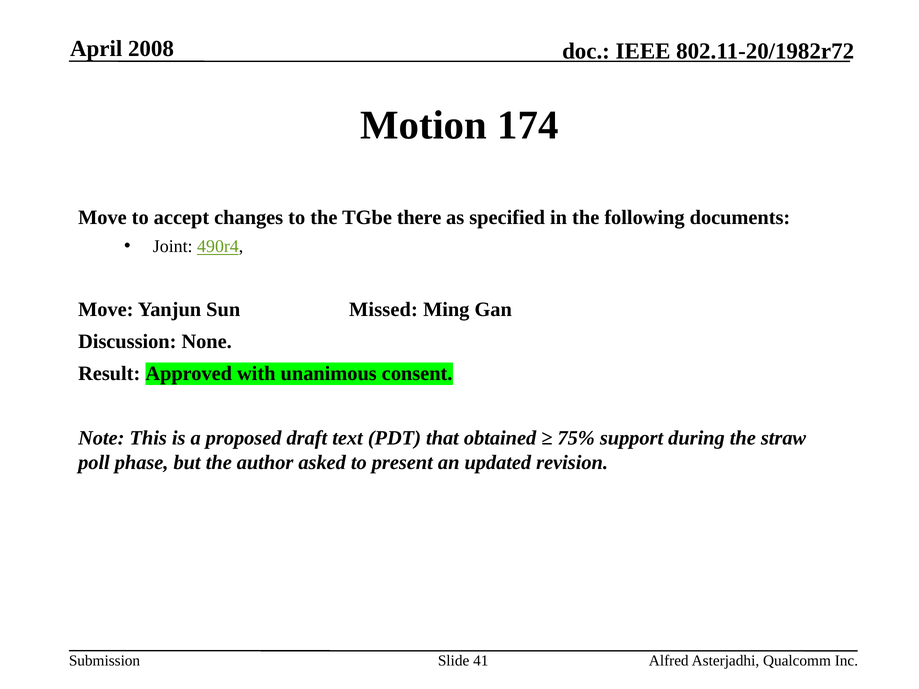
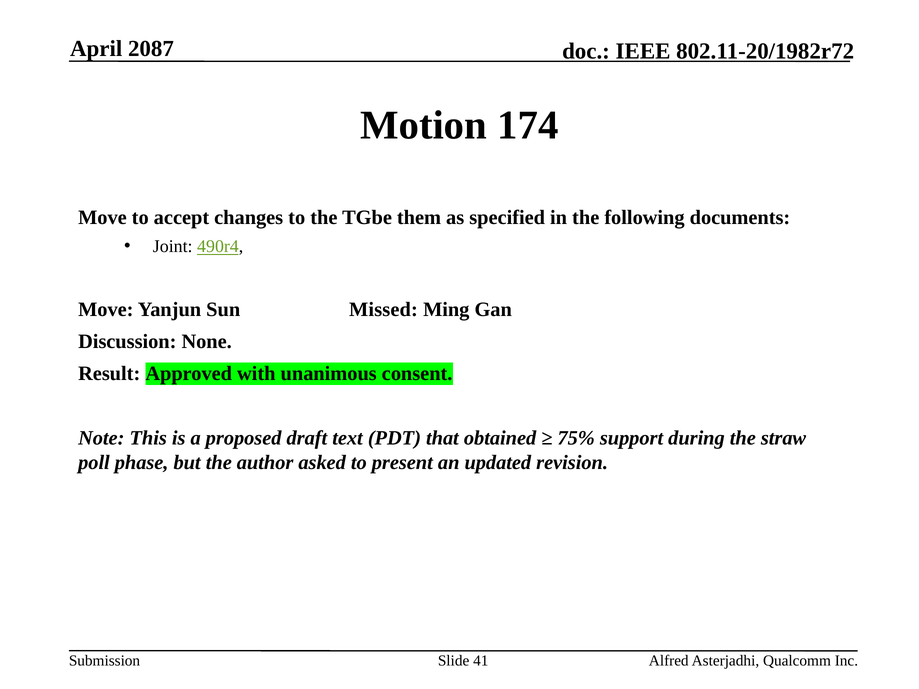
2008: 2008 -> 2087 (151, 49)
there: there -> them (419, 217)
